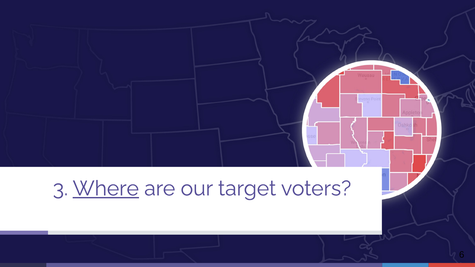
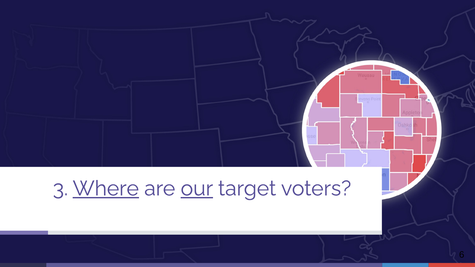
our underline: none -> present (197, 189)
